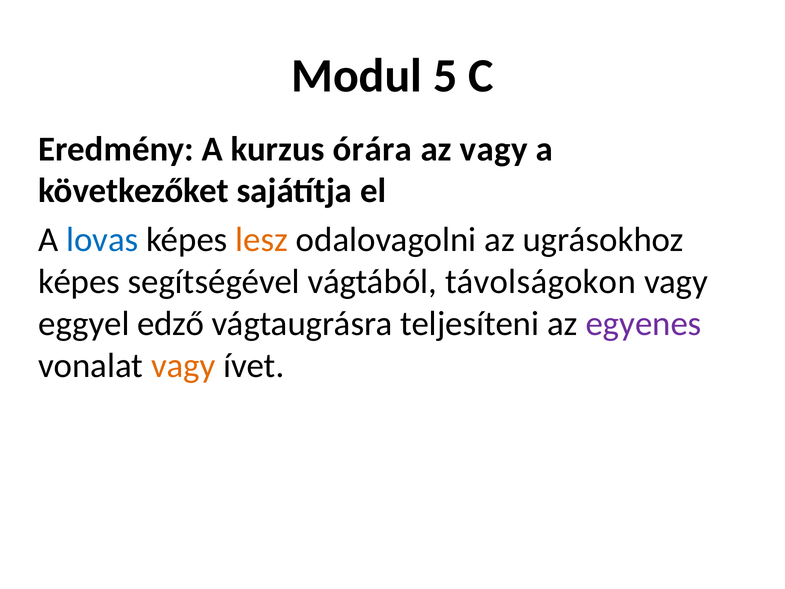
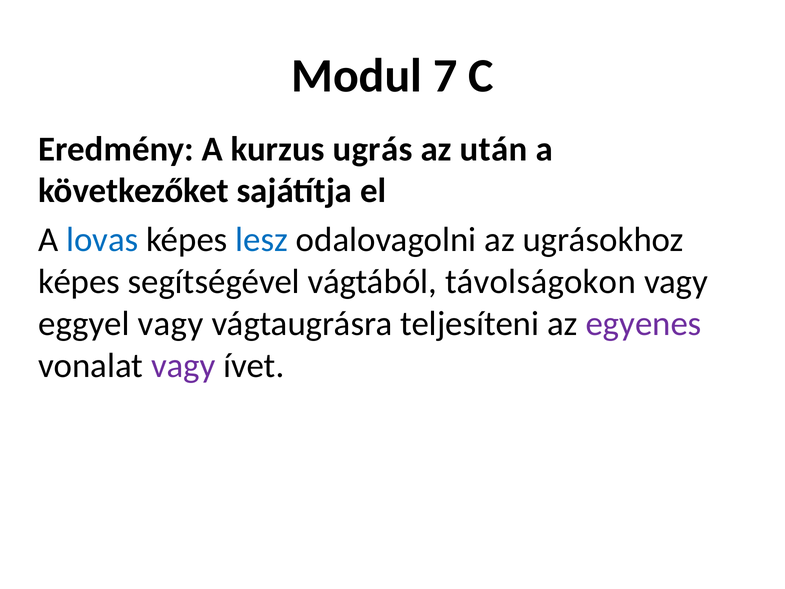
5: 5 -> 7 (445, 76)
órára: órára -> ugrás (373, 149)
az vagy: vagy -> után (494, 149)
lesz colour: orange -> blue (262, 240)
eggyel edző: edző -> vagy (170, 324)
vagy colour: orange -> purple (183, 365)
